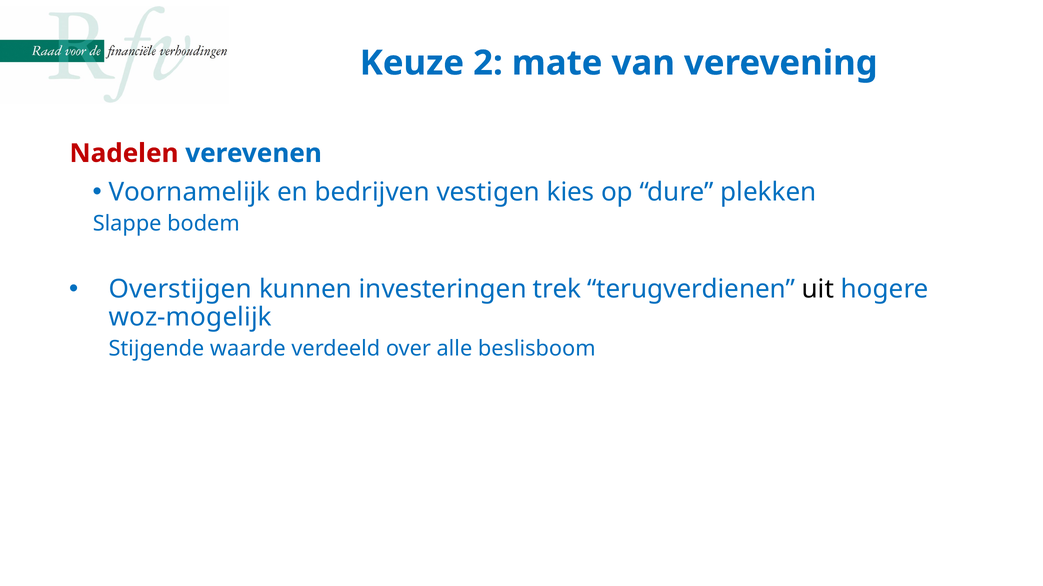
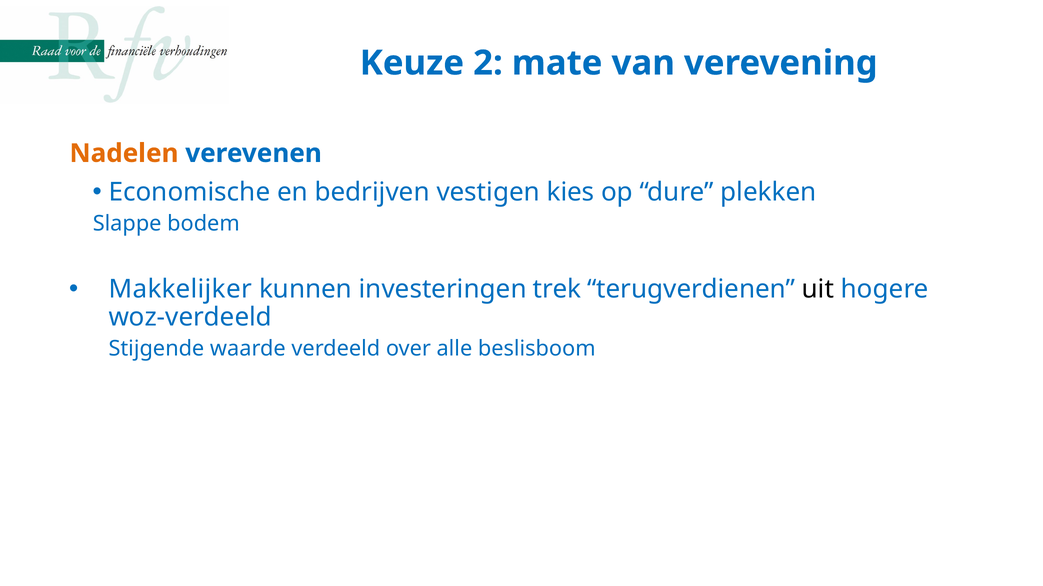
Nadelen colour: red -> orange (124, 154)
Voornamelijk: Voornamelijk -> Economische (189, 193)
Overstijgen: Overstijgen -> Makkelijker (180, 289)
woz-mogelijk: woz-mogelijk -> woz-verdeeld (190, 318)
